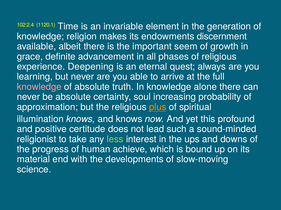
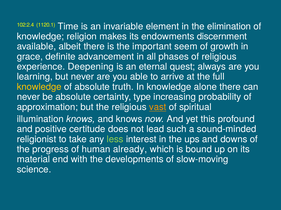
generation: generation -> elimination (229, 26)
knowledge colour: pink -> yellow (39, 87)
soul: soul -> type (142, 97)
plus: plus -> vast (158, 107)
achieve: achieve -> already (130, 150)
